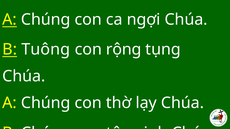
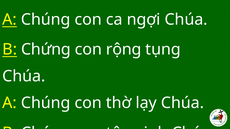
Tuông: Tuông -> Chứng (46, 50)
